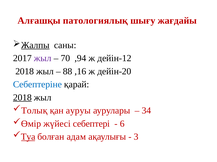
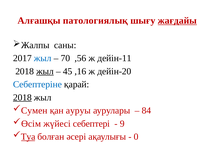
жағдайы underline: none -> present (177, 21)
Жалпы underline: present -> none (35, 45)
жыл colour: purple -> blue (43, 58)
,94: ,94 -> ,56 (80, 58)
дейін-12: дейін-12 -> дейін-11 (114, 58)
жыл underline: none -> present (45, 72)
88: 88 -> 45 (68, 72)
Толық: Толық -> Сумен (34, 111)
34: 34 -> 84 (146, 111)
Өмір: Өмір -> Өсім (31, 124)
6: 6 -> 9 (122, 124)
адам: адам -> әсері (76, 137)
3: 3 -> 0 (136, 137)
